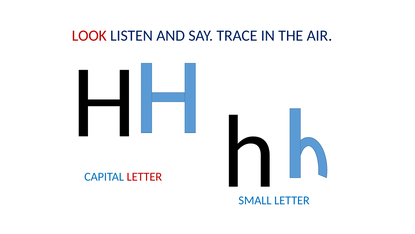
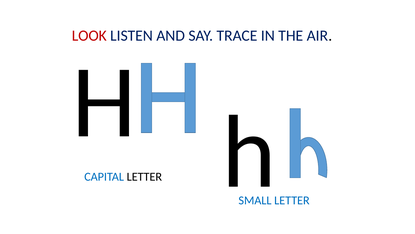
LETTER colour: red -> black (144, 177)
